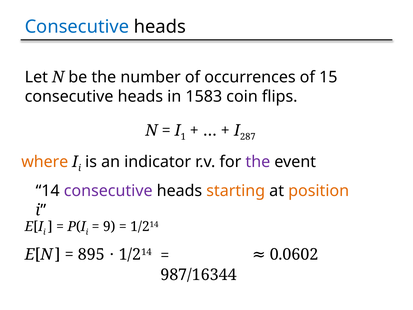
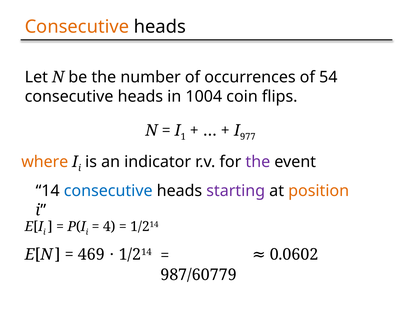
Consecutive colour: blue -> orange (77, 27)
15: 15 -> 54 (328, 77)
1583: 1583 -> 1004 (204, 96)
287: 287 -> 977 (248, 137)
consecutive colour: purple -> blue (108, 191)
starting colour: orange -> purple (236, 191)
9: 9 -> 4 (109, 227)
895: 895 -> 469 (91, 254)
987/16344: 987/16344 -> 987/60779 (199, 275)
